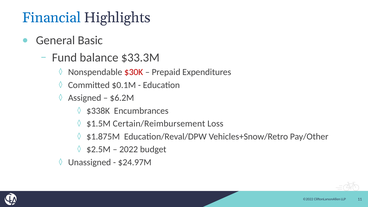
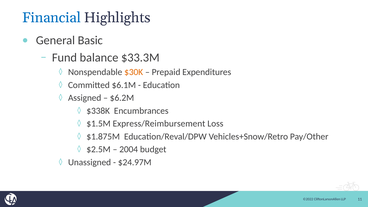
$30K colour: red -> orange (134, 72)
$0.1M: $0.1M -> $6.1M (124, 85)
Certain/Reimbursement: Certain/Reimbursement -> Express/Reimbursement (159, 124)
2022: 2022 -> 2004 (129, 149)
